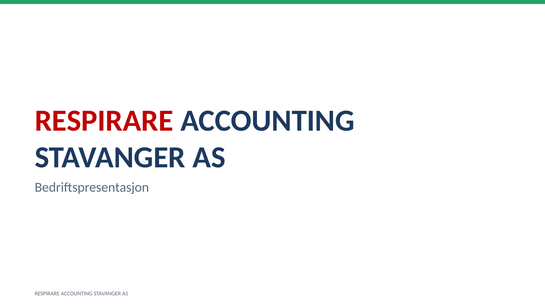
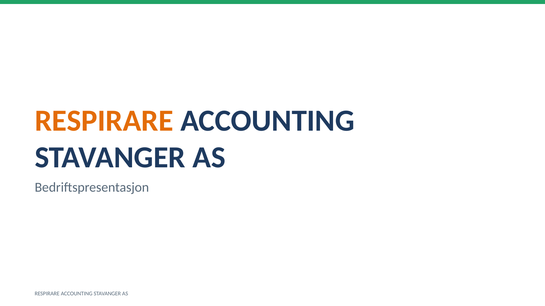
RESPIRARE colour: red -> orange (104, 121)
